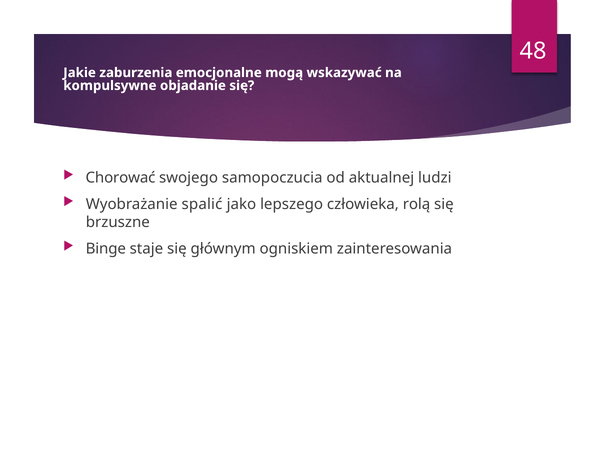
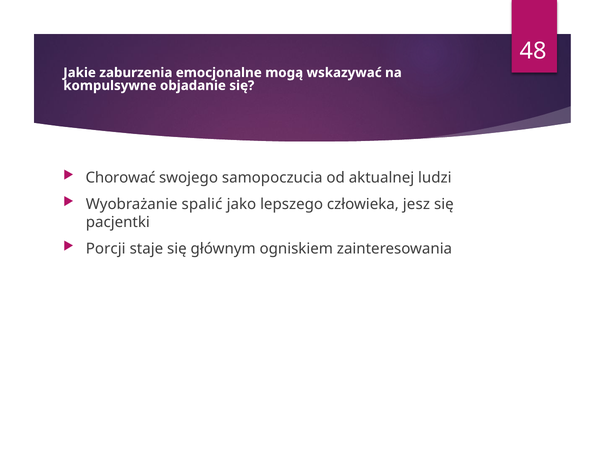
rolą: rolą -> jesz (416, 204)
brzuszne: brzuszne -> pacjentki (118, 222)
Binge: Binge -> Porcji (106, 249)
